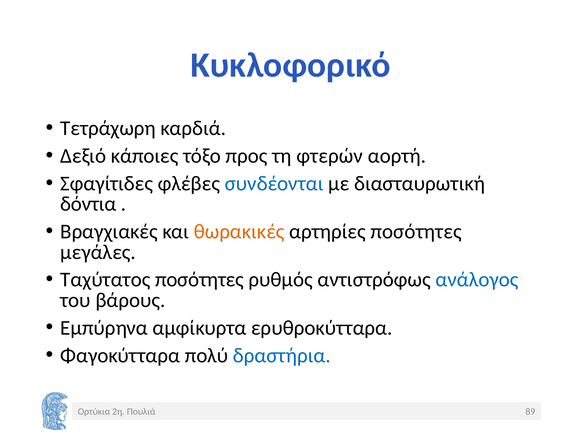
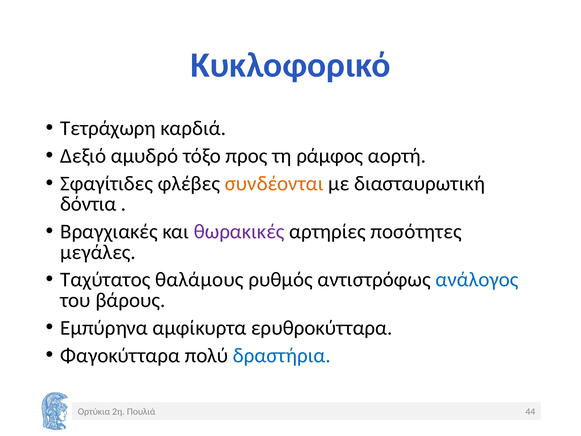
κάποιες: κάποιες -> αμυδρό (145, 156)
φτερών: φτερών -> ράμφος (330, 156)
συνδέονται colour: blue -> orange (274, 184)
θωρακικές colour: orange -> purple (239, 232)
Ταχύτατος ποσότητες: ποσότητες -> θαλάμους (199, 280)
89: 89 -> 44 (530, 411)
